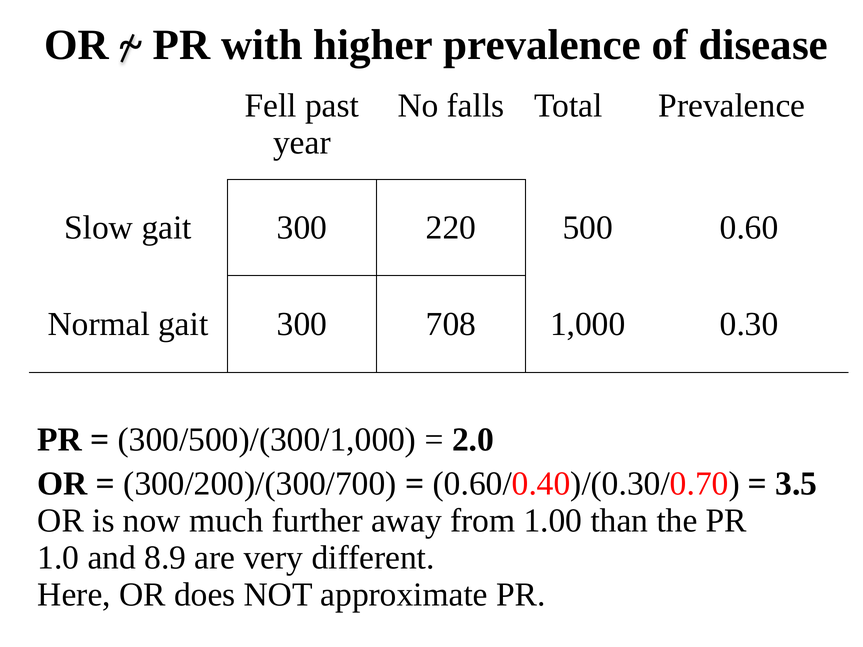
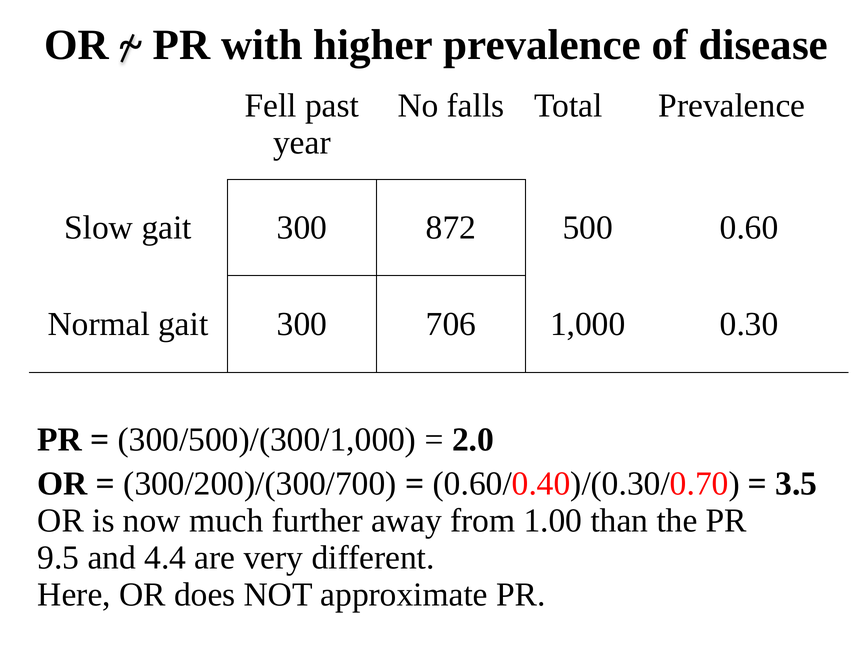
220: 220 -> 872 (451, 228)
708: 708 -> 706 (451, 325)
1.0: 1.0 -> 9.5 (58, 558)
8.9: 8.9 -> 4.4 (165, 558)
